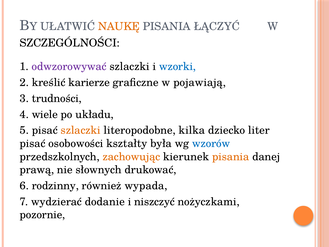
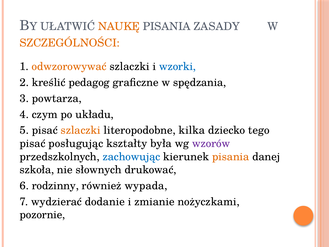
ŁĄCZYĆ: ŁĄCZYĆ -> ZASADY (217, 27)
SZCZEGÓLNOŚCI colour: black -> orange (70, 43)
odwzorowywać colour: purple -> orange (69, 67)
karierze: karierze -> pedagog (89, 82)
pojawiają: pojawiają -> spędzania (200, 82)
trudności: trudności -> powtarza (57, 98)
wiele: wiele -> czym (45, 114)
liter: liter -> tego (259, 130)
osobowości: osobowości -> posługując (76, 143)
wzorów colour: blue -> purple (211, 143)
zachowując colour: orange -> blue (131, 156)
prawą: prawą -> szkoła (37, 170)
niszczyć: niszczyć -> zmianie (154, 201)
